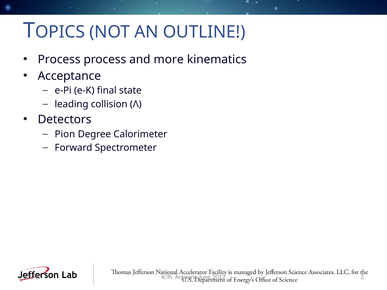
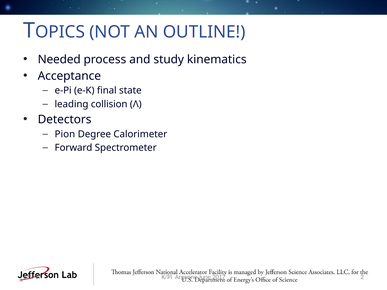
Process: Process -> Needed (59, 59)
more: more -> study (169, 59)
